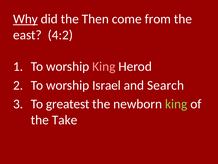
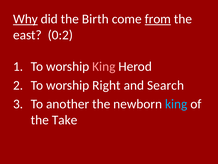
Then: Then -> Birth (95, 19)
from underline: none -> present (158, 19)
4:2: 4:2 -> 0:2 (60, 35)
Israel: Israel -> Right (106, 85)
greatest: greatest -> another (68, 104)
king colour: light green -> light blue (176, 104)
